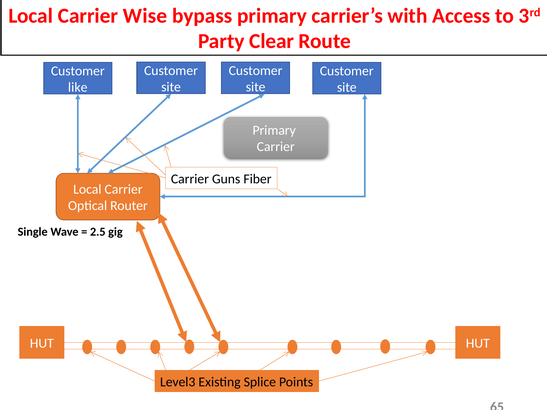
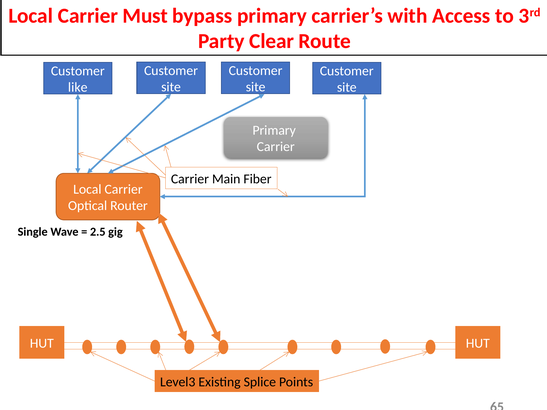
Wise: Wise -> Must (145, 16)
Guns: Guns -> Main (226, 179)
